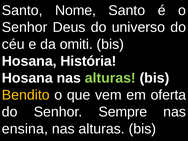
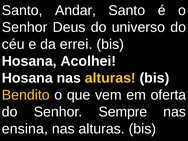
Nome: Nome -> Andar (76, 10)
omiti: omiti -> errei (76, 44)
História: História -> Acolhei (88, 61)
alturas colour: light green -> yellow (110, 78)
